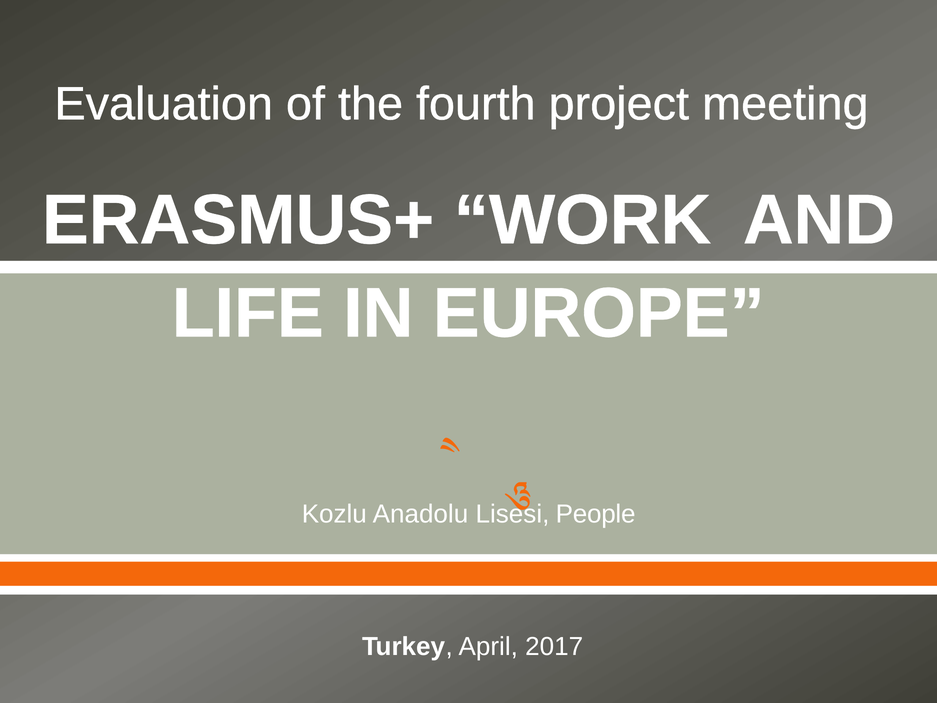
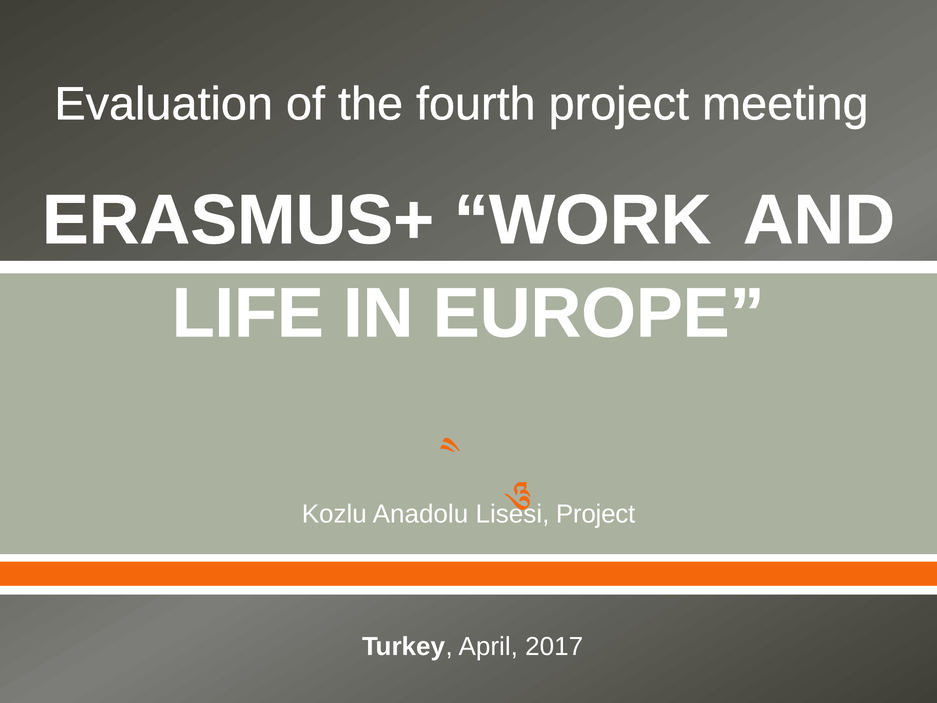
People: People -> Project (596, 514)
